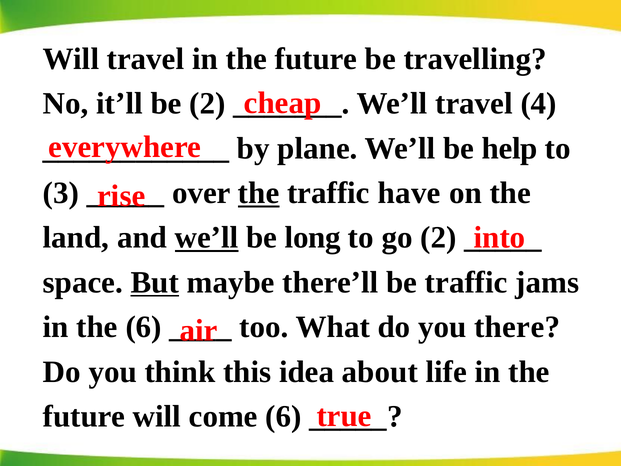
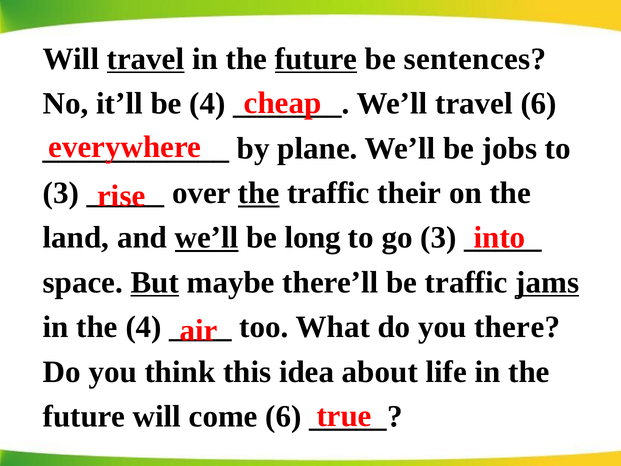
travel underline: none -> present (146, 59)
future underline: none -> present (316, 59)
travelling: travelling -> sentences (475, 59)
be 2: 2 -> 4 (207, 104)
travel 4: 4 -> 6 (539, 104)
help: help -> jobs (510, 148)
have: have -> their (409, 193)
go 2: 2 -> 3 (438, 238)
jams underline: none -> present (547, 282)
the 6: 6 -> 4 (144, 327)
